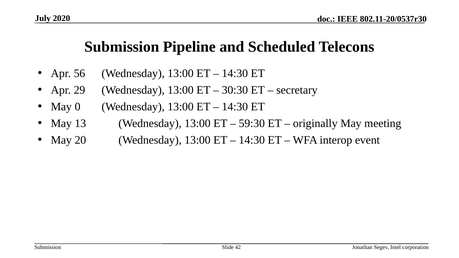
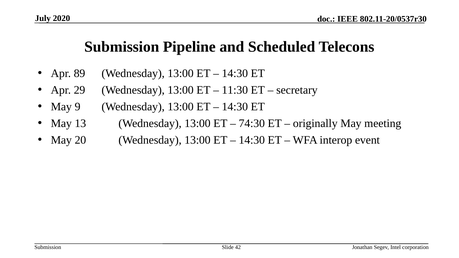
56: 56 -> 89 (79, 73)
30:30: 30:30 -> 11:30 (235, 90)
0: 0 -> 9 (78, 107)
59:30: 59:30 -> 74:30 (252, 123)
